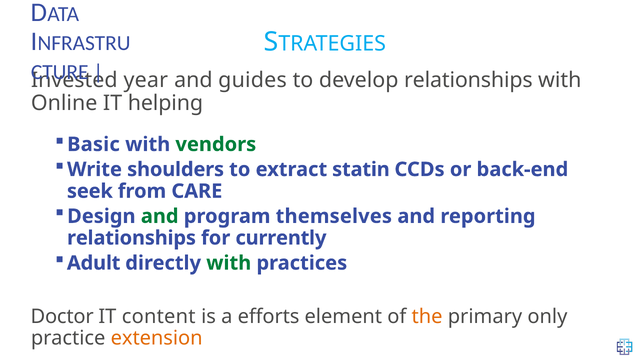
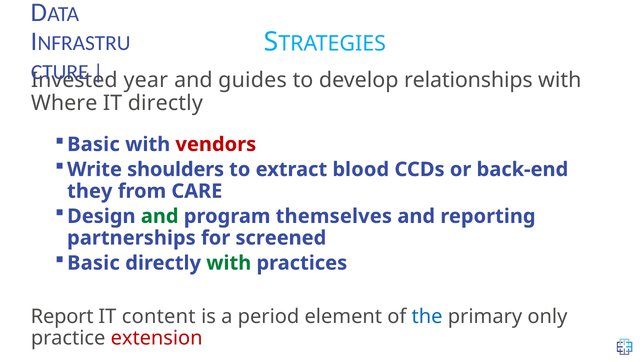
Online: Online -> Where (64, 103)
IT helping: helping -> directly (165, 103)
vendors colour: green -> red (216, 144)
statin: statin -> blood (361, 169)
seek: seek -> they (90, 191)
relationships: relationships -> partnerships (131, 238)
currently: currently -> screened (281, 238)
Adult: Adult -> Basic (93, 263)
Doctor: Doctor -> Report (62, 316)
efforts: efforts -> period (269, 316)
the colour: orange -> blue (427, 316)
extension colour: orange -> red (157, 338)
